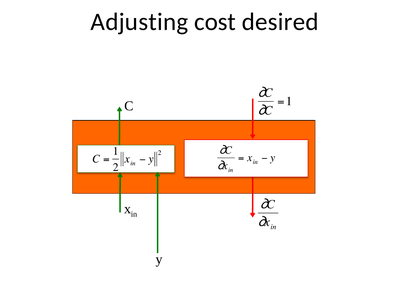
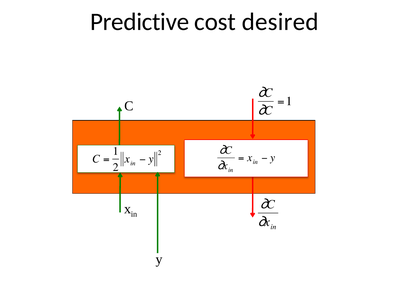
Adjusting: Adjusting -> Predictive (140, 22)
